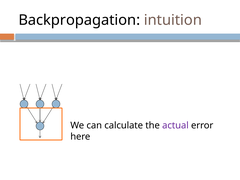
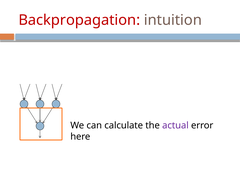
Backpropagation colour: black -> red (79, 20)
